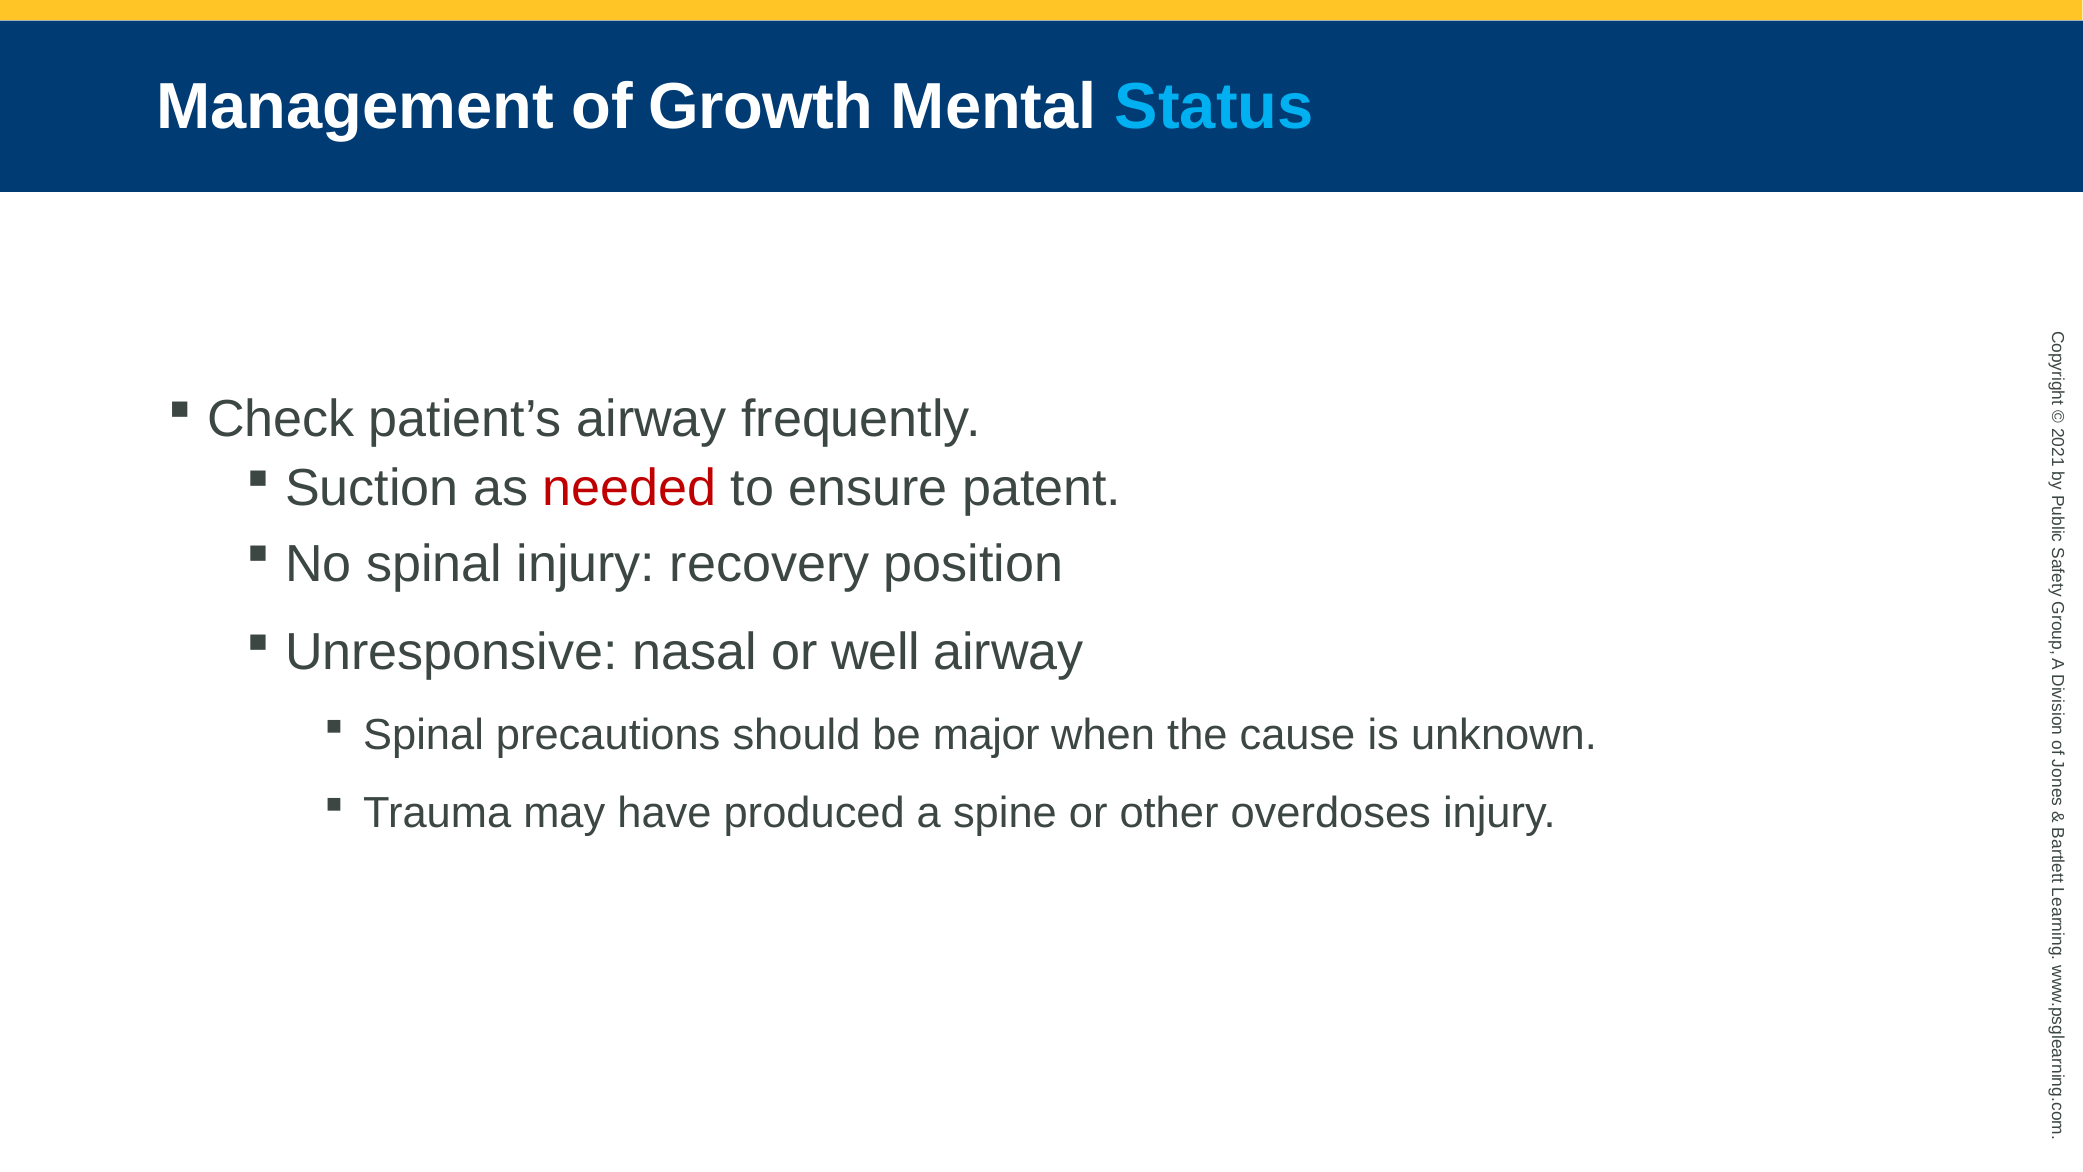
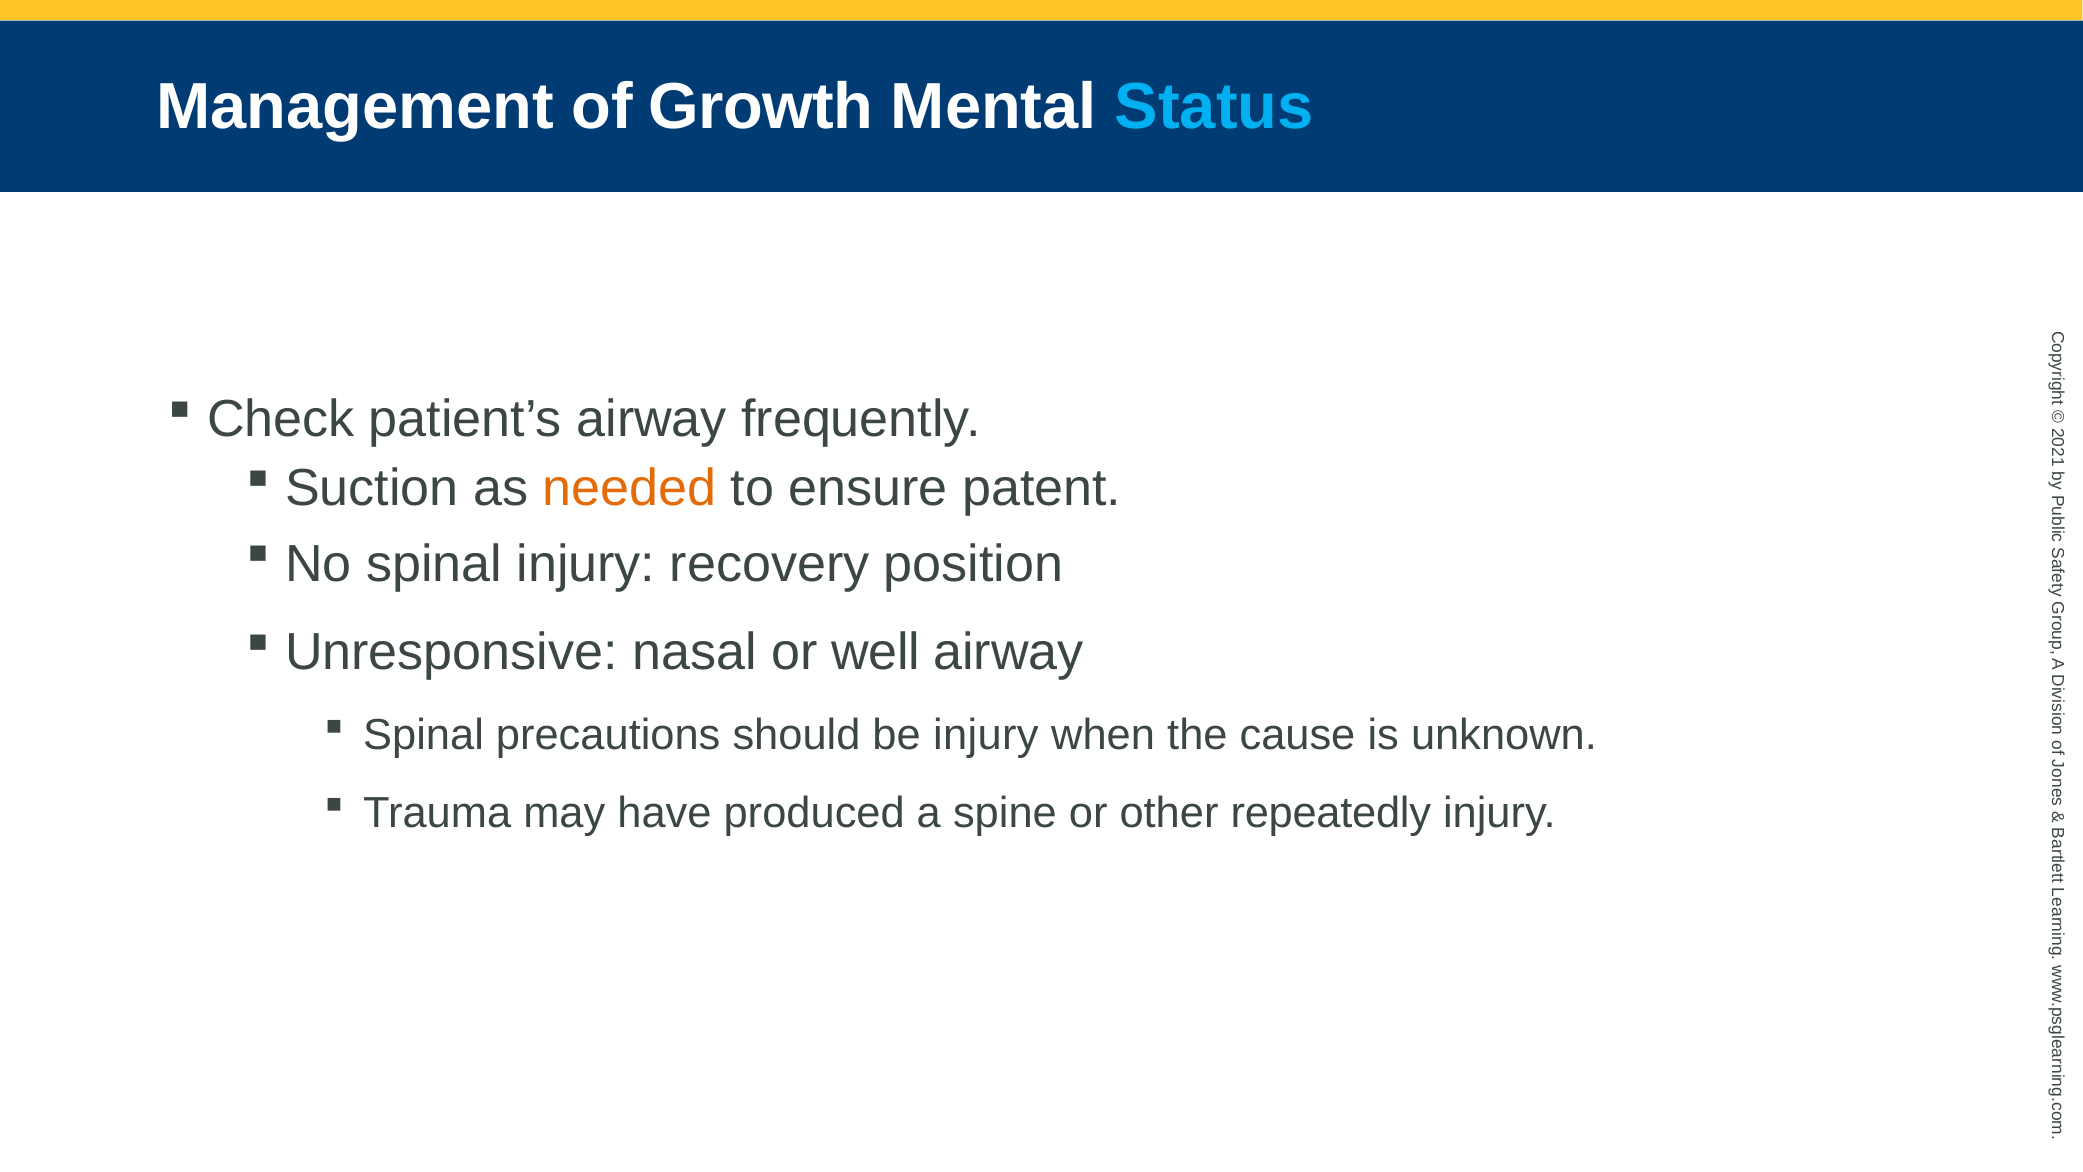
needed colour: red -> orange (629, 488)
be major: major -> injury (986, 735)
overdoses: overdoses -> repeatedly (1331, 813)
